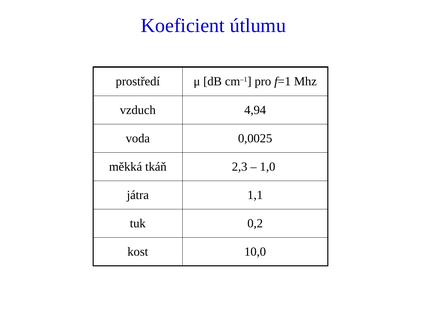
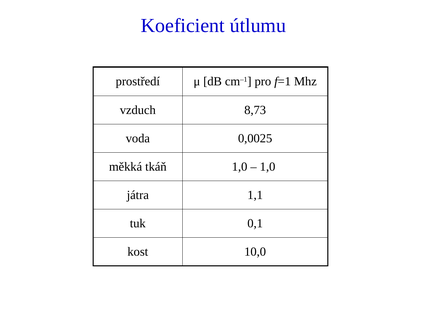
4,94: 4,94 -> 8,73 (255, 110)
tkáň 2,3: 2,3 -> 1,0 (240, 167)
0,2: 0,2 -> 0,1 (255, 224)
